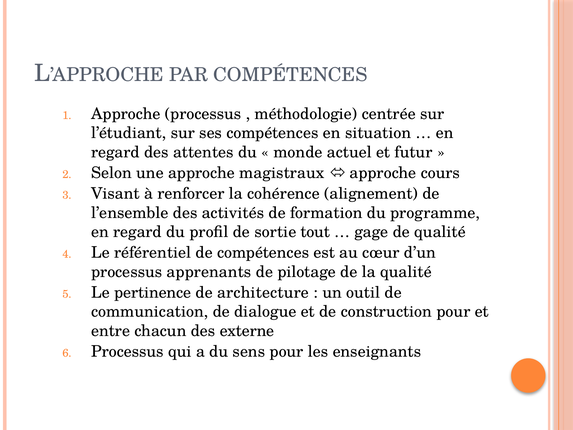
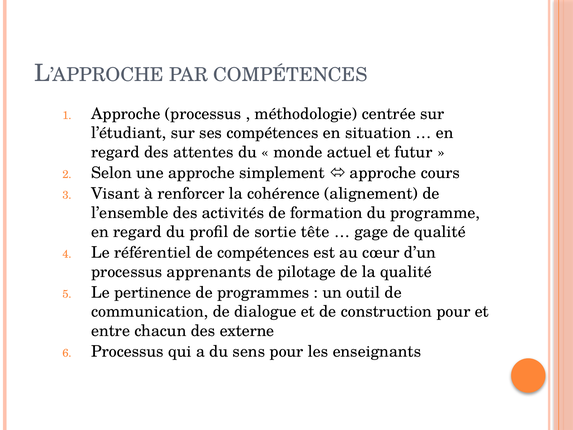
magistraux: magistraux -> simplement (282, 173)
tout: tout -> tête (315, 232)
architecture: architecture -> programmes (263, 292)
